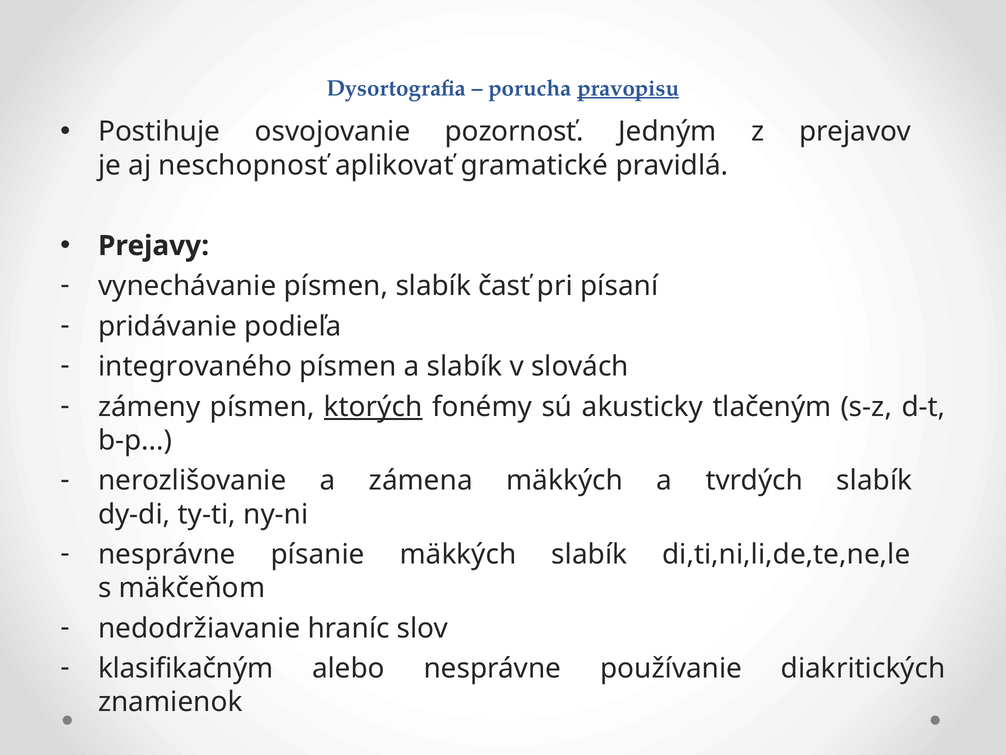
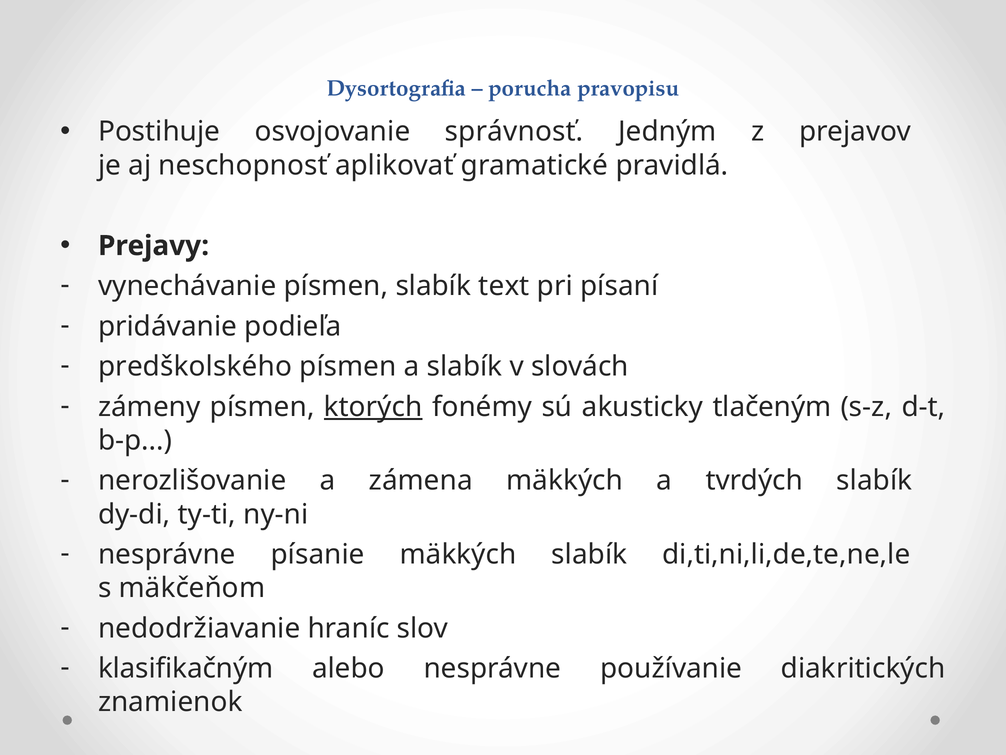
pravopisu underline: present -> none (628, 88)
pozornosť: pozornosť -> správnosť (514, 132)
časť: časť -> text (504, 286)
integrovaného: integrovaného -> predškolského (195, 366)
